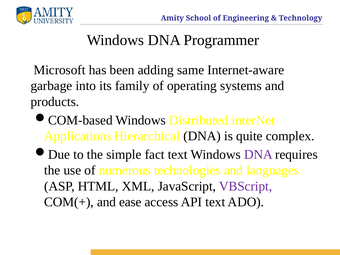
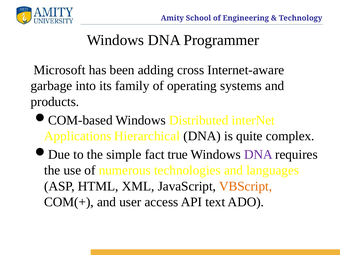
same: same -> cross (191, 70)
fact text: text -> true (178, 154)
VBScript colour: purple -> orange (246, 186)
ease: ease -> user (130, 202)
